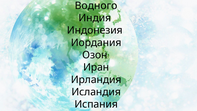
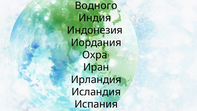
Озон: Озон -> Охра (95, 55)
